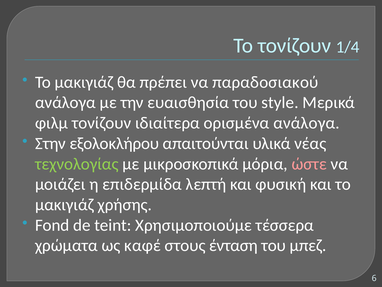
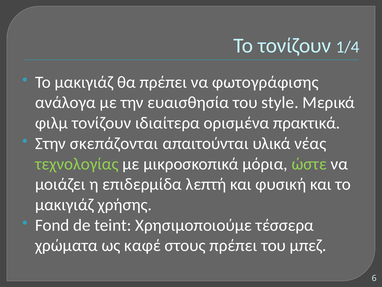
παραδοσιακού: παραδοσιακού -> φωτογράφισης (265, 82)
ορισμένα ανάλογα: ανάλογα -> πρακτικά (307, 123)
εξολοκλήρου: εξολοκλήρου -> σκεπάζονται (114, 143)
ώστε colour: pink -> light green (309, 164)
στους ένταση: ένταση -> πρέπει (233, 245)
